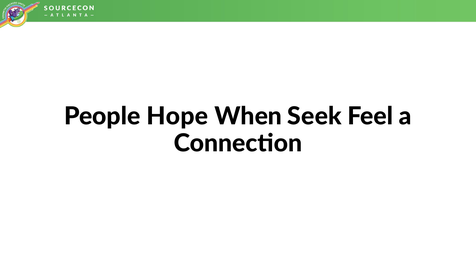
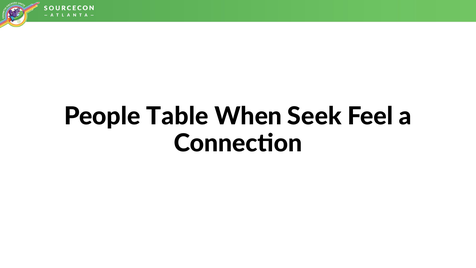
Hope: Hope -> Table (177, 116)
